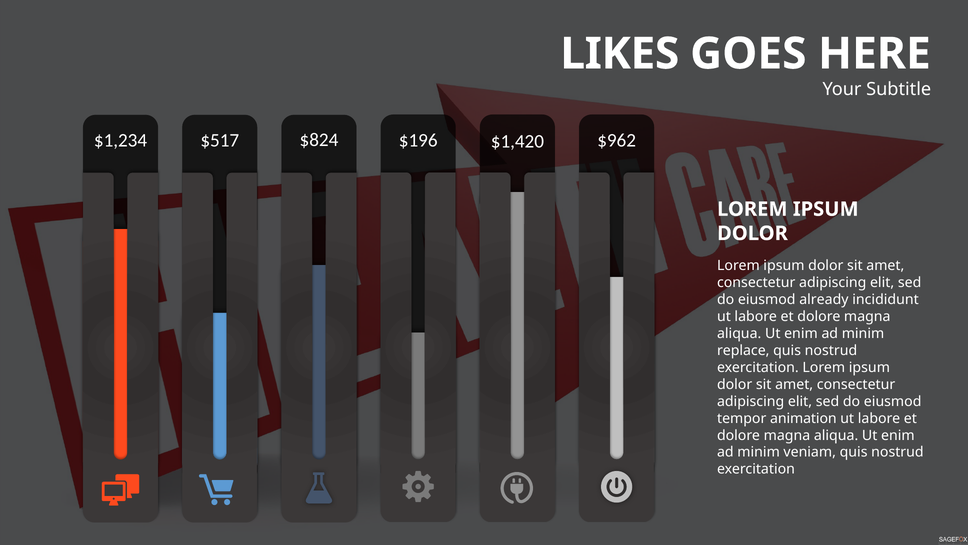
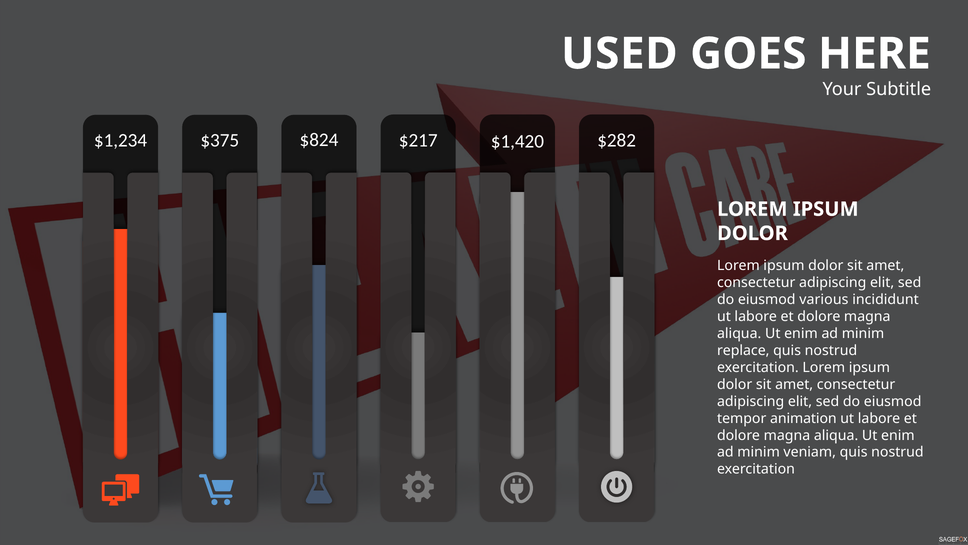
LIKES: LIKES -> USED (619, 54)
$517: $517 -> $375 (220, 140)
$196: $196 -> $217 (418, 140)
$962: $962 -> $282 (617, 140)
already: already -> various (824, 299)
